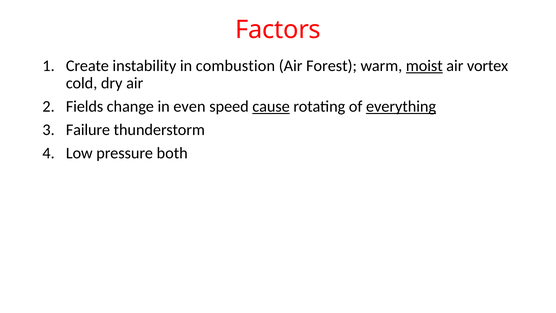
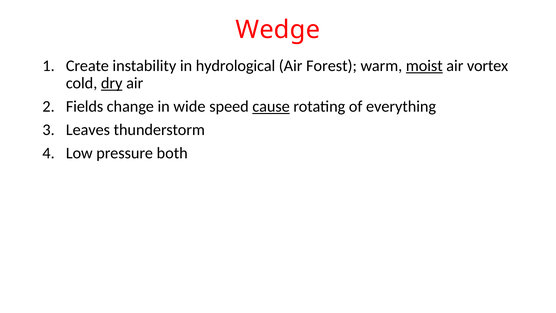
Factors: Factors -> Wedge (278, 30)
combustion: combustion -> hydrological (236, 66)
dry underline: none -> present (112, 83)
even: even -> wide (189, 107)
everything underline: present -> none (401, 107)
Failure: Failure -> Leaves (88, 130)
